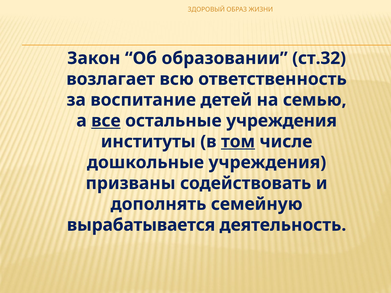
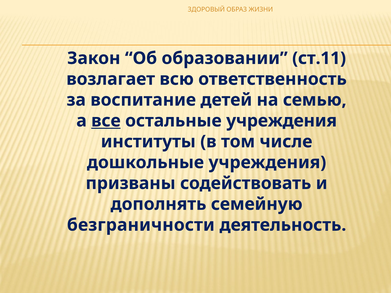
ст.32: ст.32 -> ст.11 (319, 58)
том underline: present -> none (238, 142)
вырабатывается: вырабатывается -> безграничности (141, 225)
